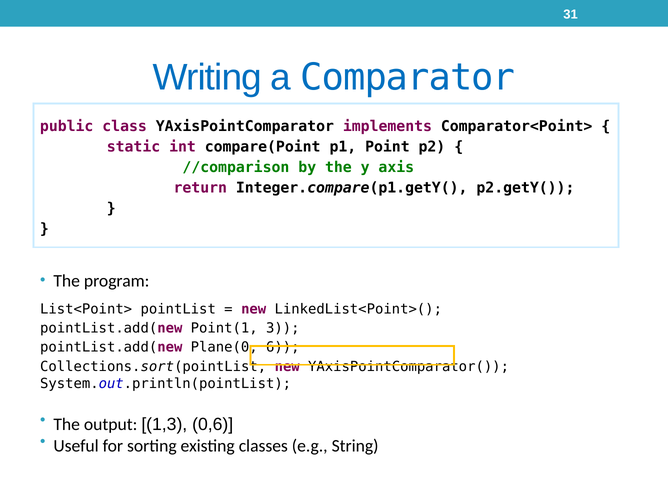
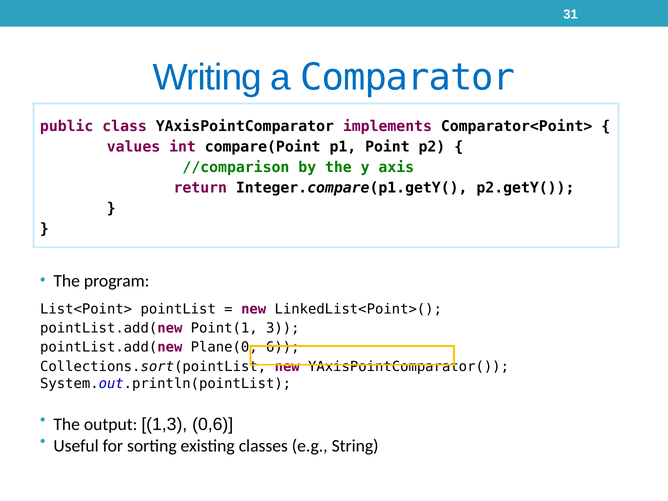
static: static -> values (134, 147)
